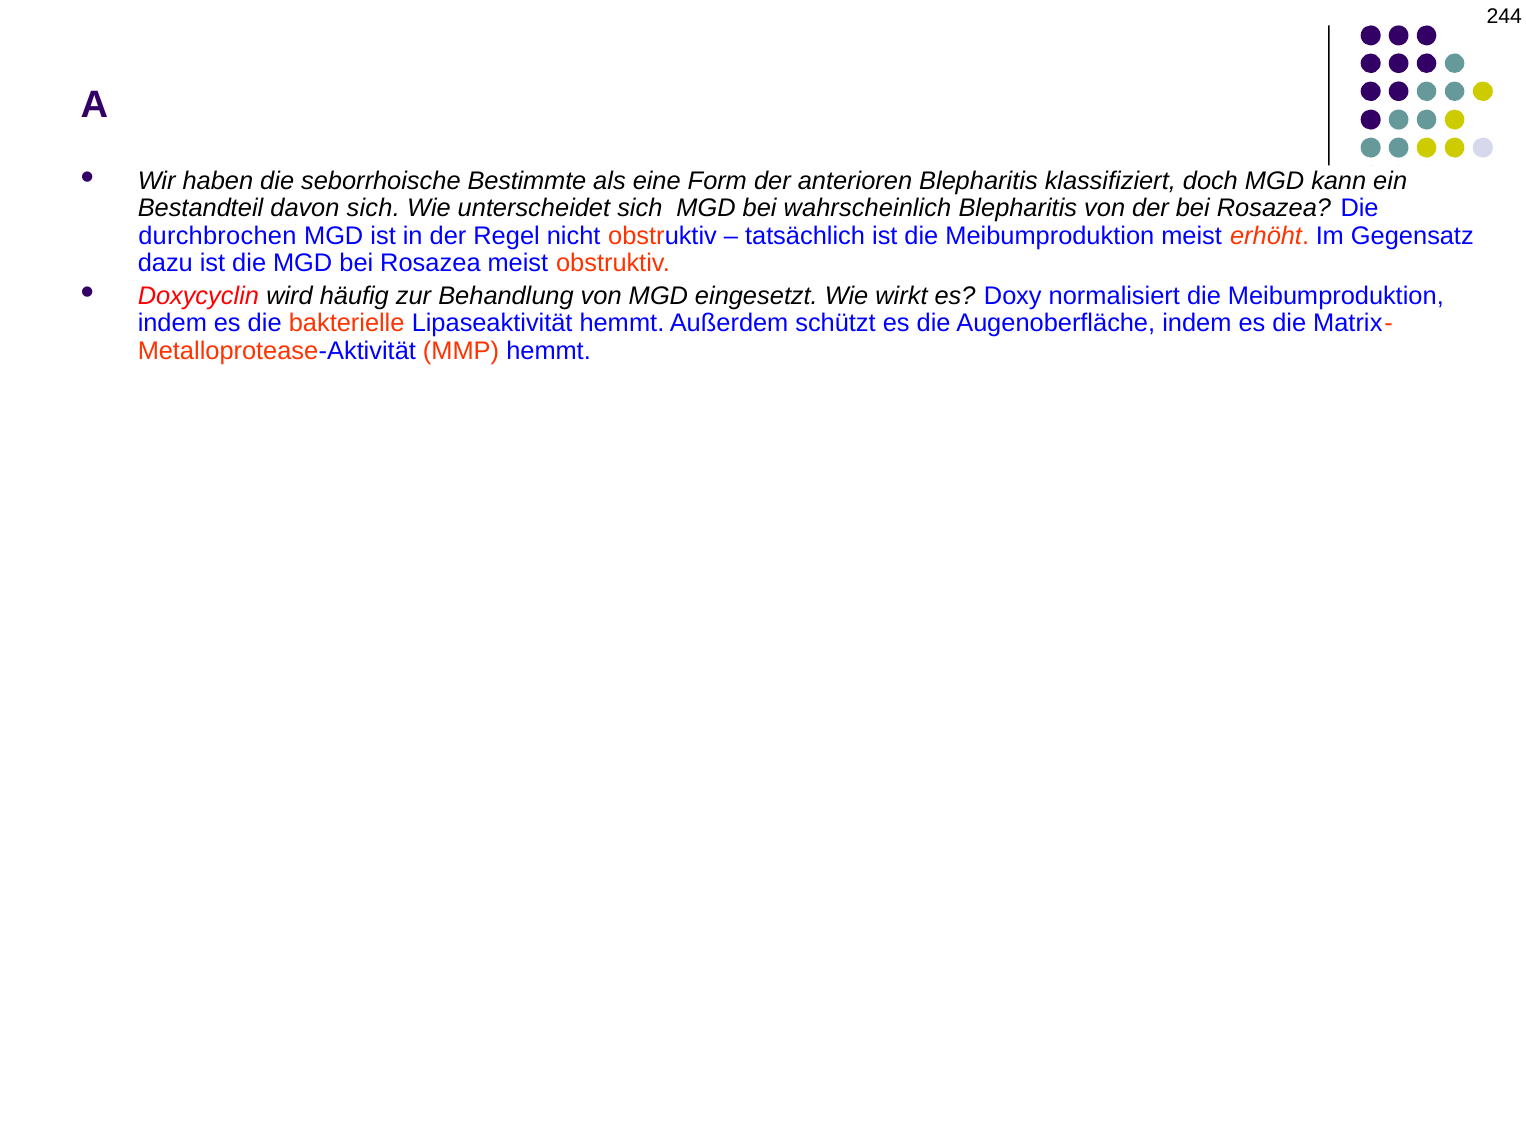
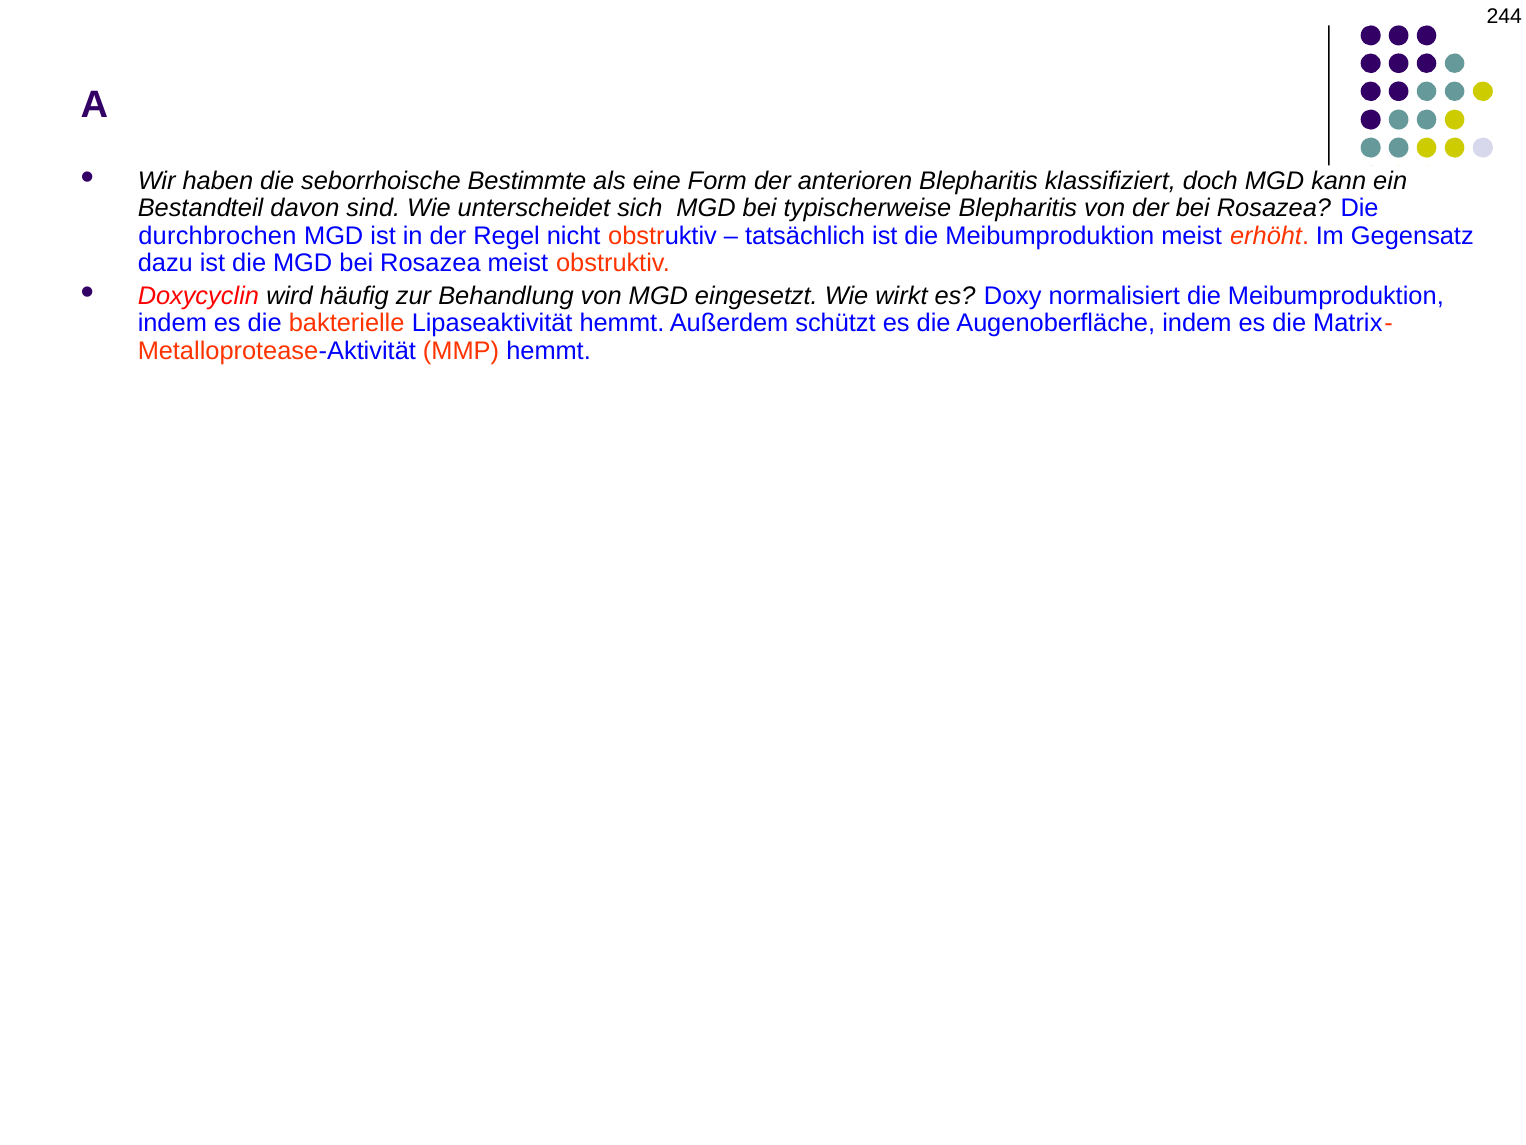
davon sich: sich -> sind (373, 208)
wahrscheinlich: wahrscheinlich -> typischerweise (867, 208)
